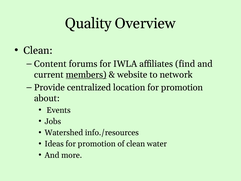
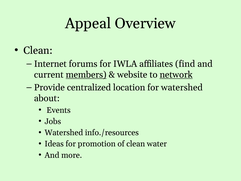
Quality: Quality -> Appeal (88, 23)
Content: Content -> Internet (50, 64)
network underline: none -> present (176, 75)
location for promotion: promotion -> watershed (182, 87)
